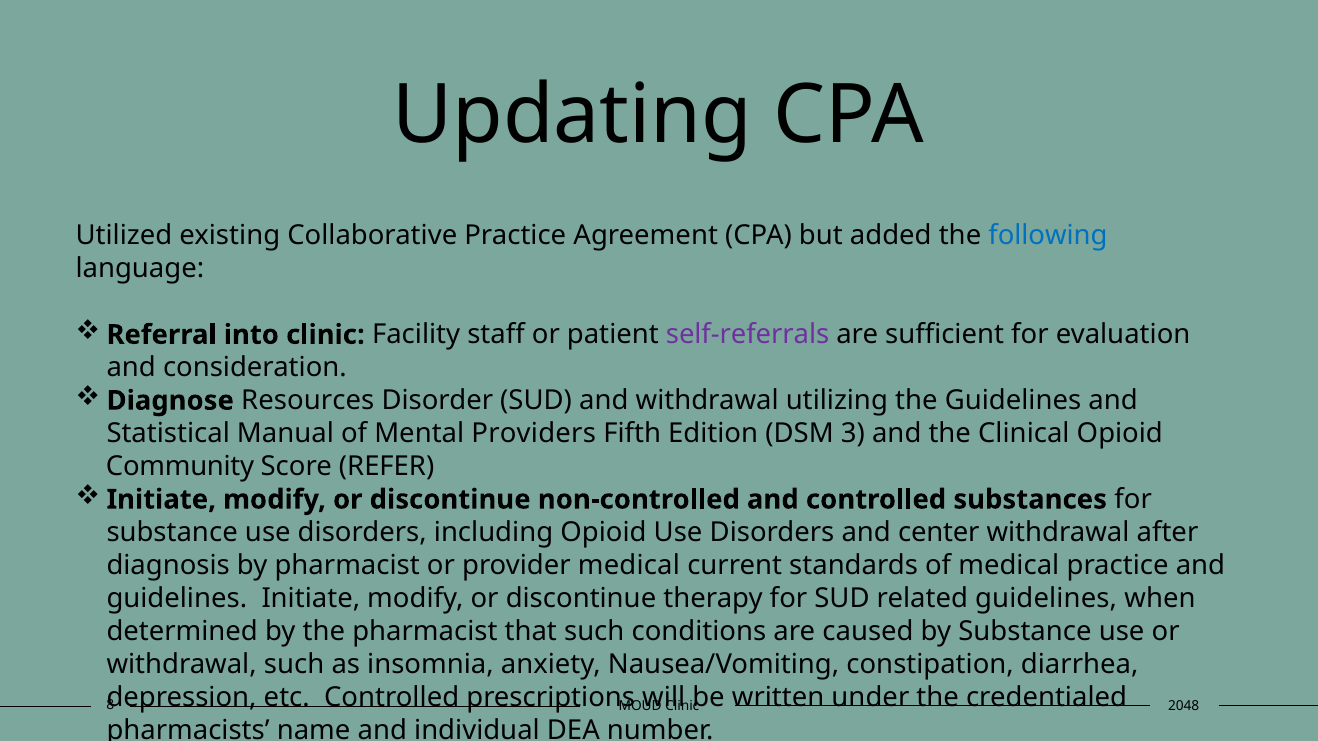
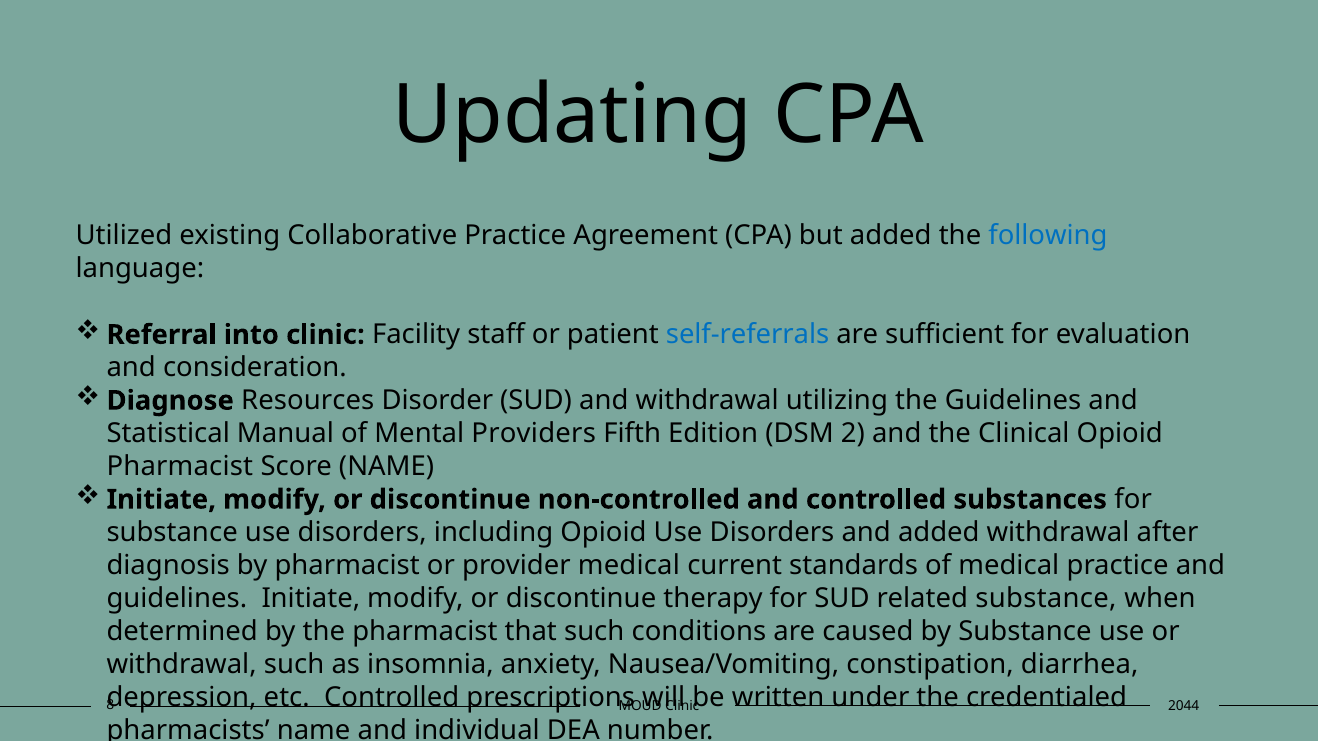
self-referrals colour: purple -> blue (748, 335)
3: 3 -> 2 (853, 434)
Community: Community -> Pharmacist (180, 467)
Score REFER: REFER -> NAME (387, 467)
and center: center -> added (939, 533)
related guidelines: guidelines -> substance (1046, 599)
2048: 2048 -> 2044 (1184, 706)
